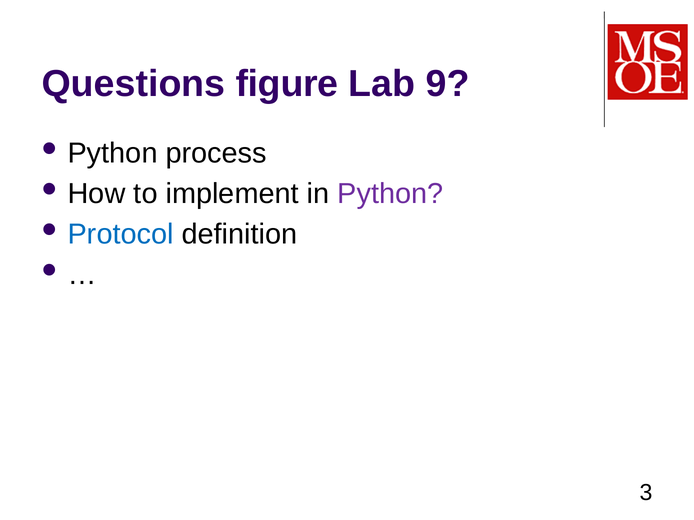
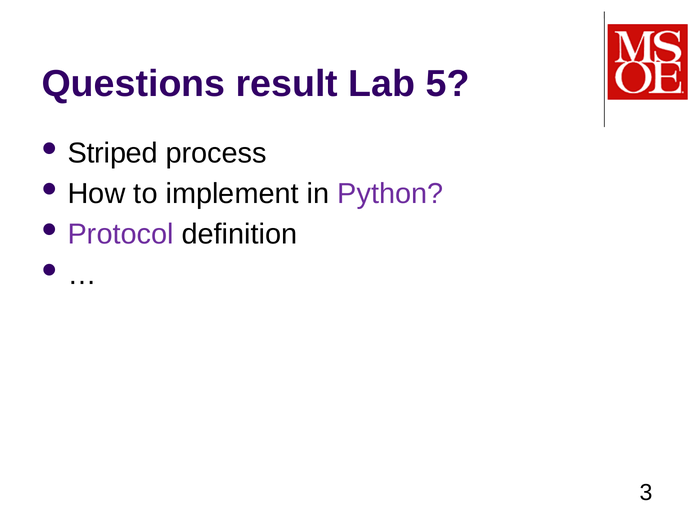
figure: figure -> result (287, 84)
9: 9 -> 5 (448, 84)
Python: Python -> Striped (113, 153)
Protocol colour: blue -> purple (121, 234)
